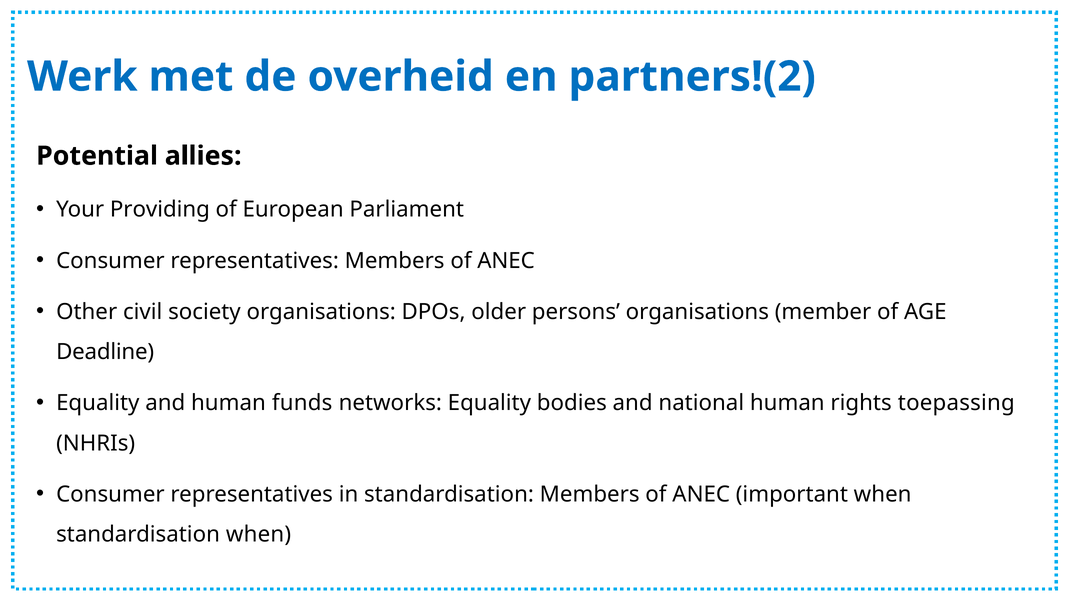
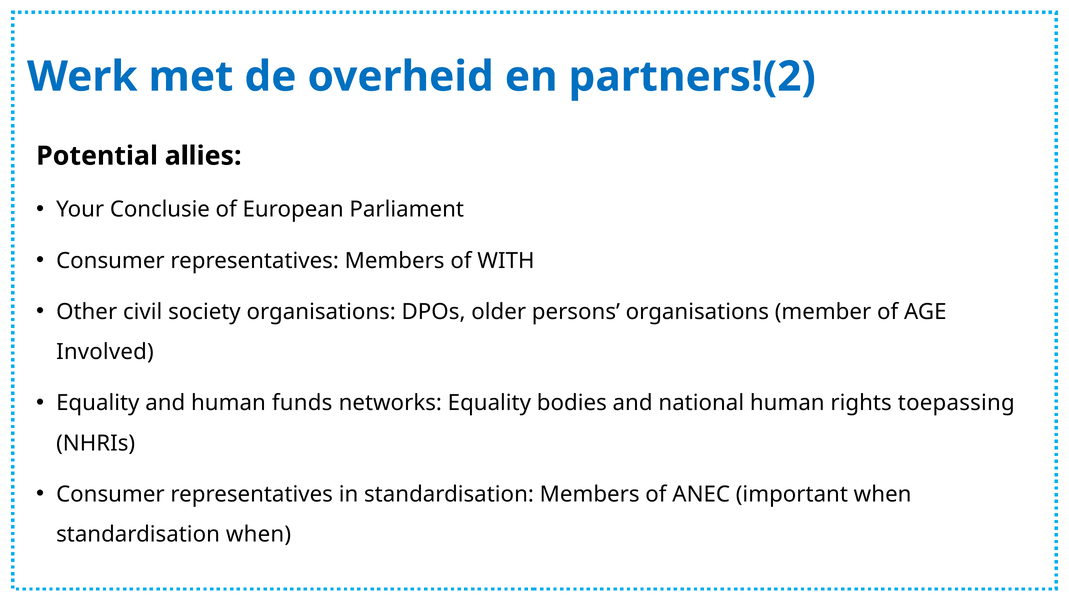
Providing: Providing -> Conclusie (160, 210)
representatives Members of ANEC: ANEC -> WITH (506, 261)
Deadline: Deadline -> Involved (105, 352)
